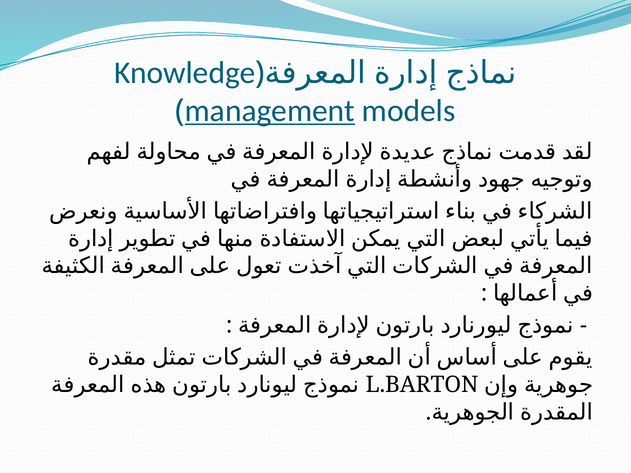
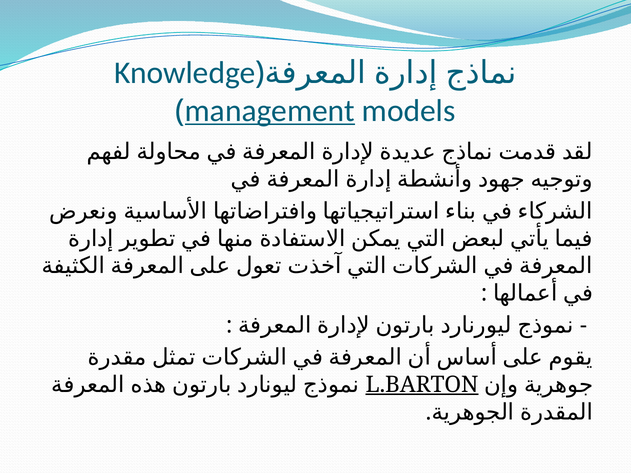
L.BARTON underline: none -> present (422, 385)
